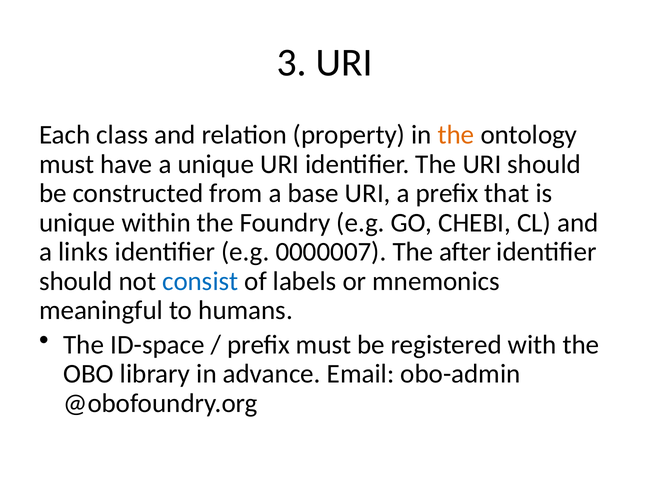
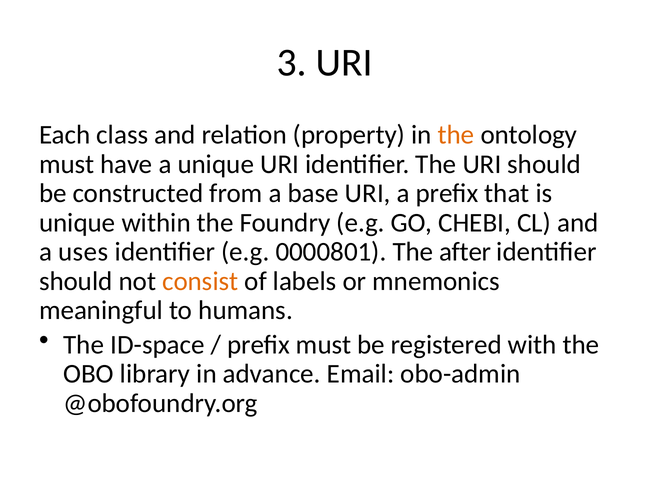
links: links -> uses (83, 252)
0000007: 0000007 -> 0000801 (331, 252)
consist colour: blue -> orange (200, 281)
